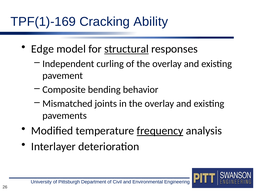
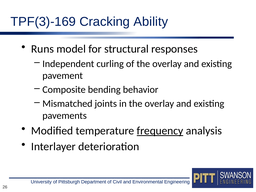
TPF(1)-169: TPF(1)-169 -> TPF(3)-169 (43, 22)
Edge: Edge -> Runs (43, 49)
structural underline: present -> none (126, 49)
